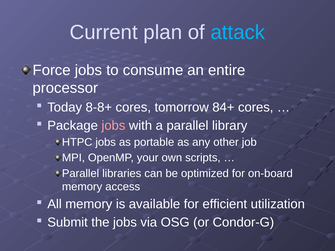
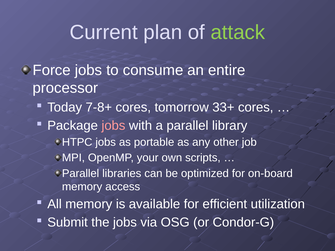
attack colour: light blue -> light green (238, 32)
8-8+: 8-8+ -> 7-8+ (99, 107)
84+: 84+ -> 33+ (223, 107)
